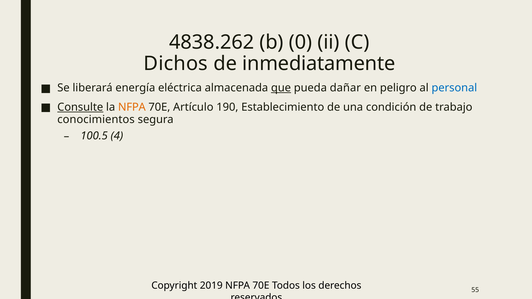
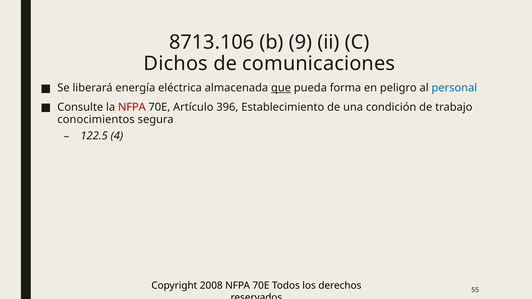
4838.262: 4838.262 -> 8713.106 (212, 42)
0: 0 -> 9 (300, 42)
inmediatamente: inmediatamente -> comunicaciones (319, 64)
dañar: dañar -> forma (345, 88)
Consulte underline: present -> none (80, 107)
NFPA colour: orange -> red (132, 107)
190: 190 -> 396 (227, 107)
100.5: 100.5 -> 122.5 (94, 136)
2019: 2019 -> 2008 (211, 286)
